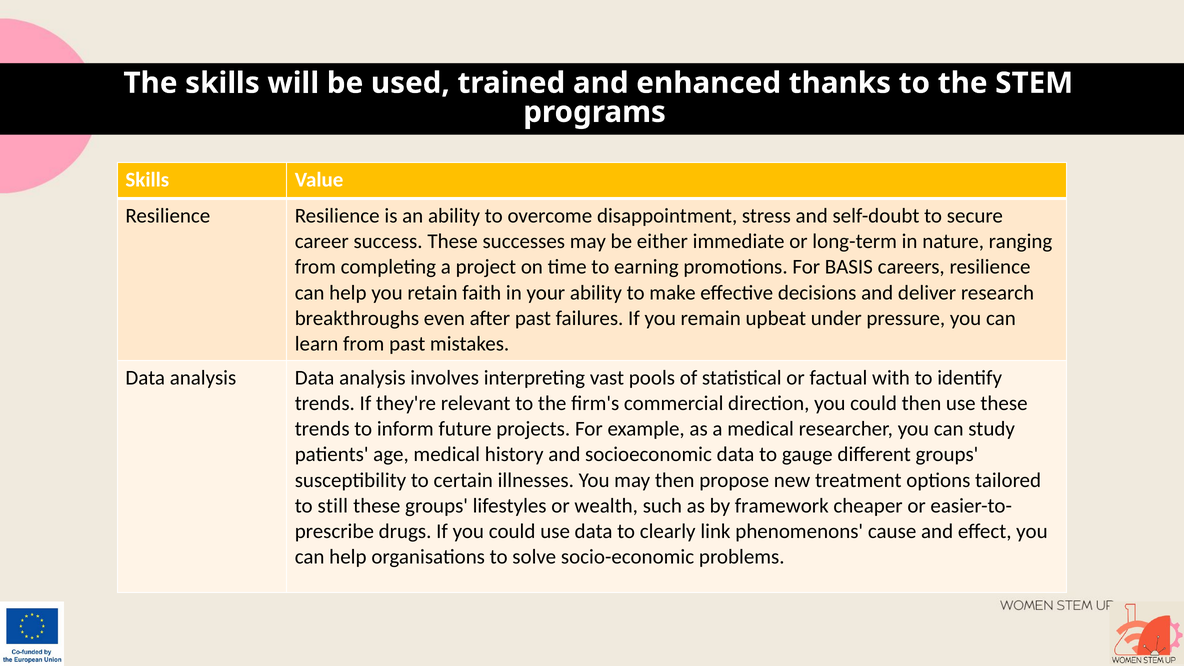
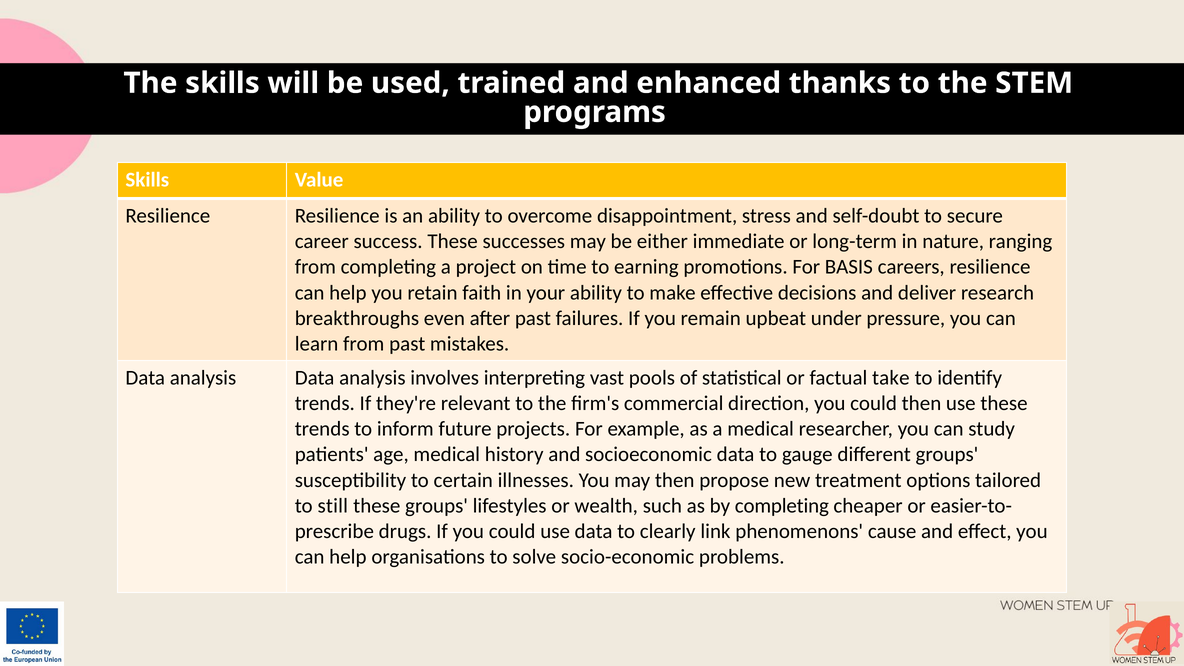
with: with -> take (891, 378)
by framework: framework -> completing (782, 506)
